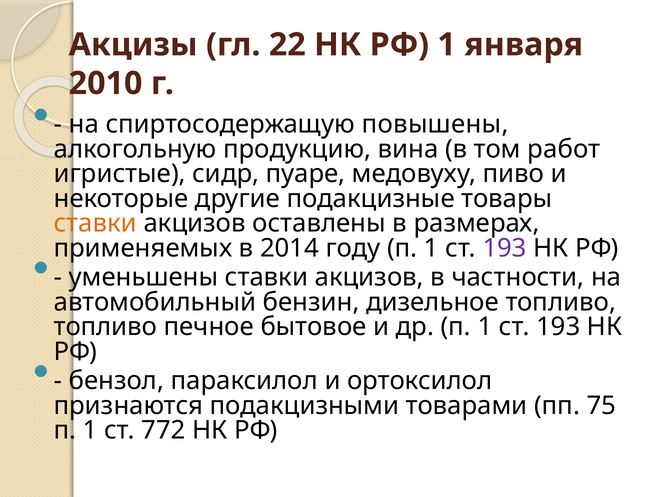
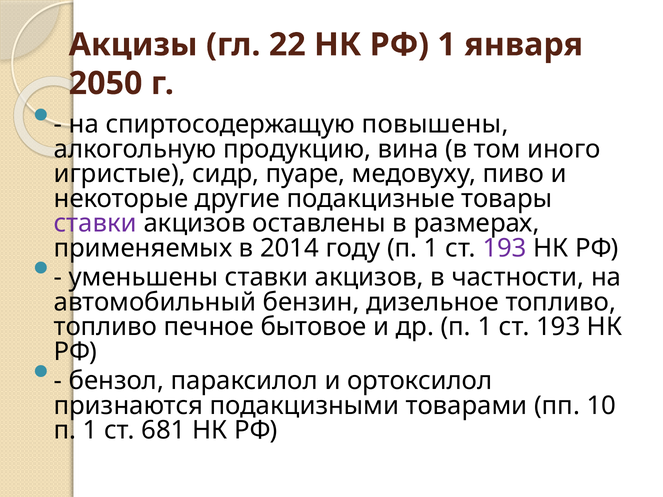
2010: 2010 -> 2050 (106, 83)
работ: работ -> иного (564, 149)
ставки colour: orange -> purple (95, 224)
75: 75 -> 10 (601, 406)
772: 772 -> 681 (164, 431)
